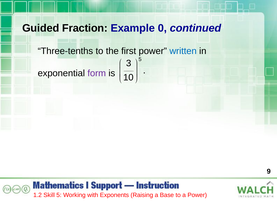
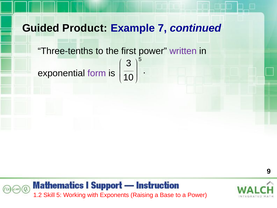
Fraction: Fraction -> Product (85, 28)
0: 0 -> 7 (162, 28)
written colour: blue -> purple (183, 51)
